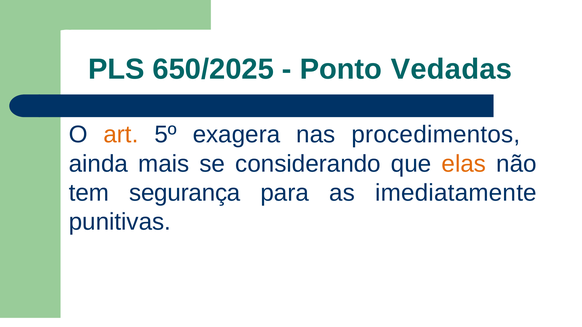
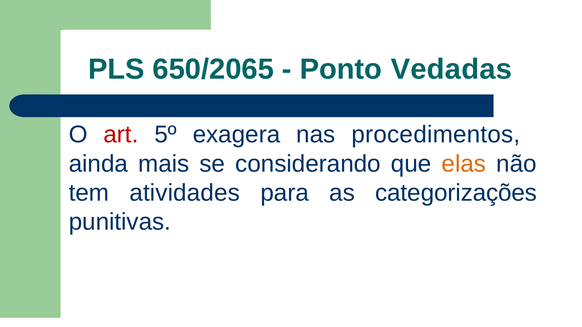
650/2025: 650/2025 -> 650/2065 (213, 69)
art colour: orange -> red (121, 135)
segurança: segurança -> atividades (185, 193)
imediatamente: imediatamente -> categorizações (456, 193)
